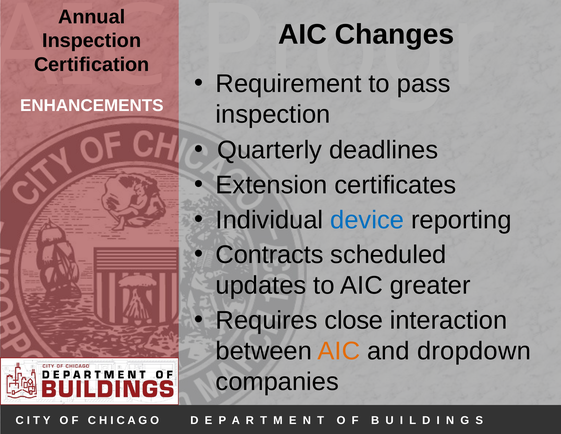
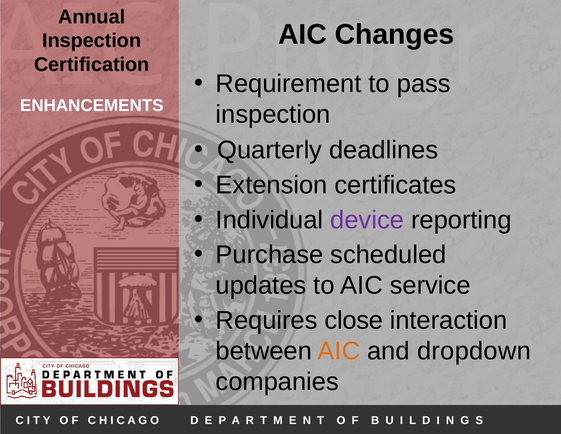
device colour: blue -> purple (367, 220)
Contracts: Contracts -> Purchase (269, 255)
greater: greater -> service (430, 285)
